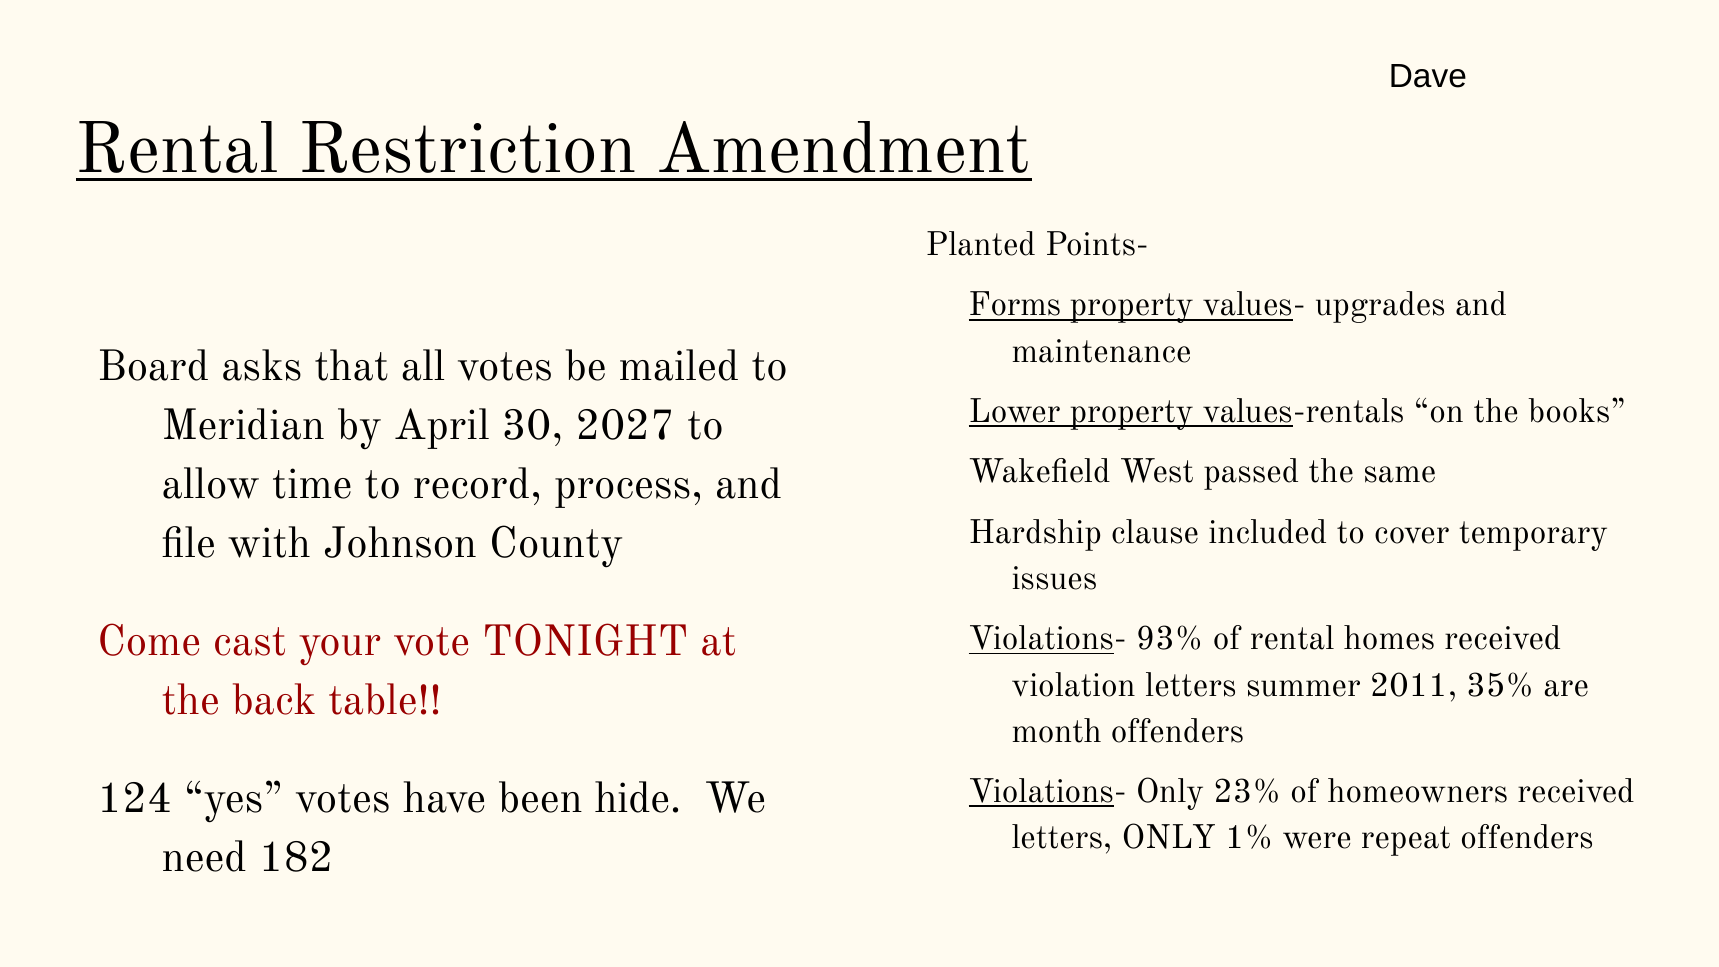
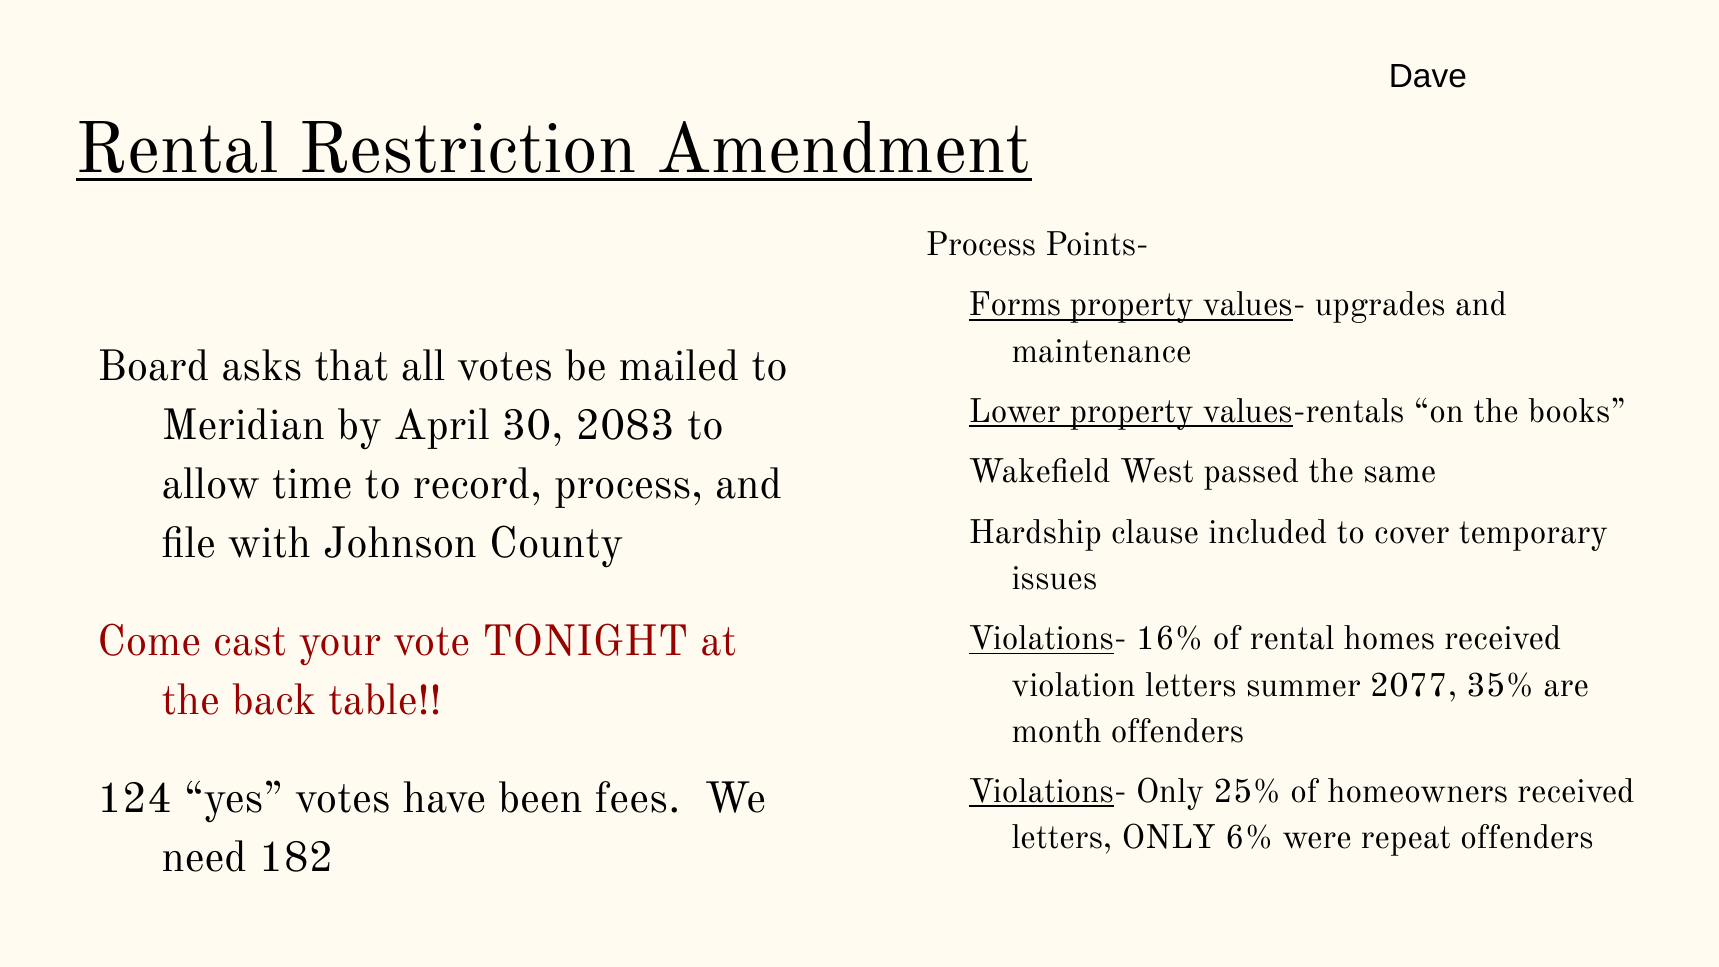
Planted: Planted -> Process (981, 245)
2027: 2027 -> 2083 (625, 425)
93%: 93% -> 16% (1170, 639)
2011: 2011 -> 2077 (1414, 685)
23%: 23% -> 25% (1247, 791)
hide: hide -> fees (638, 798)
1%: 1% -> 6% (1249, 838)
